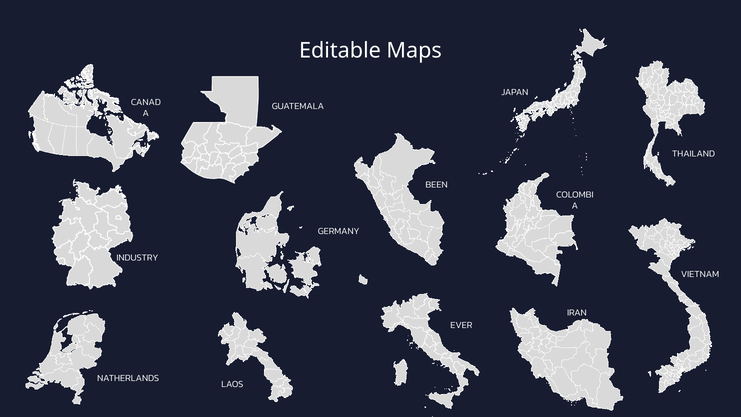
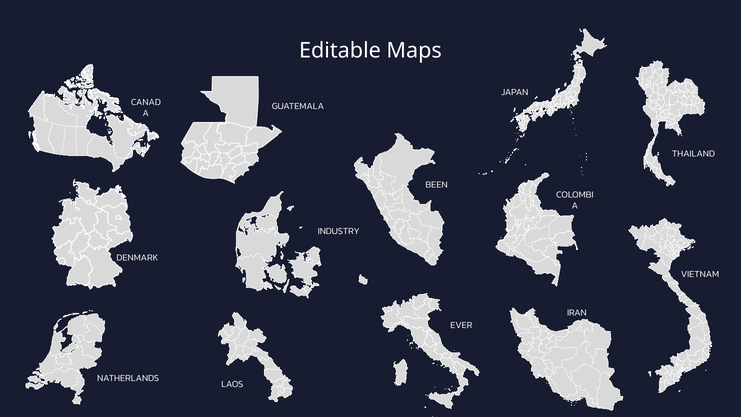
GERMANY: GERMANY -> INDUSTRY (339, 231)
INDUSTRY: INDUSTRY -> DENMARK (137, 258)
